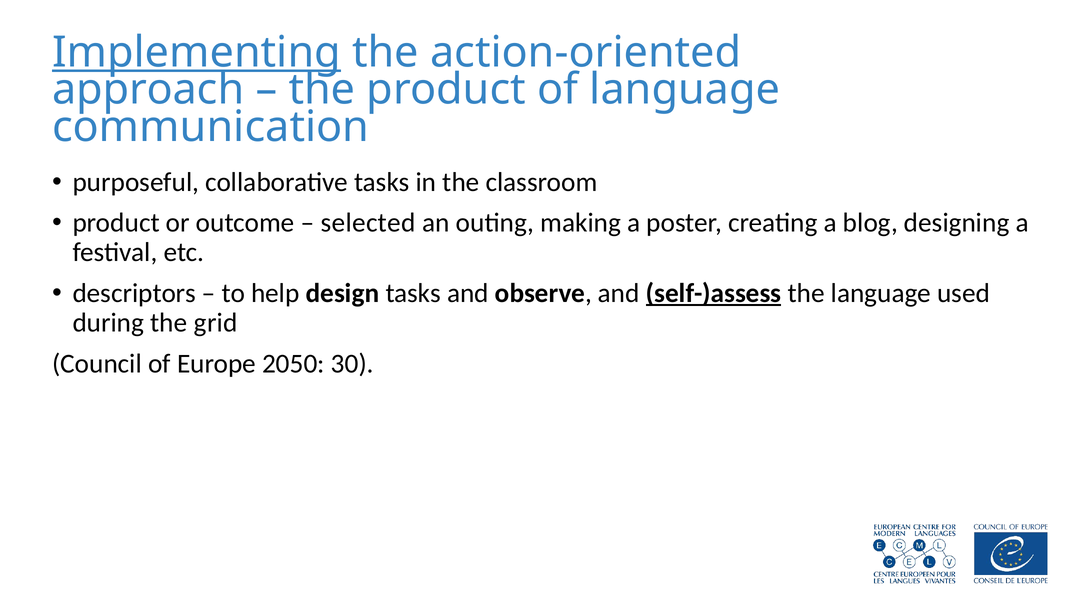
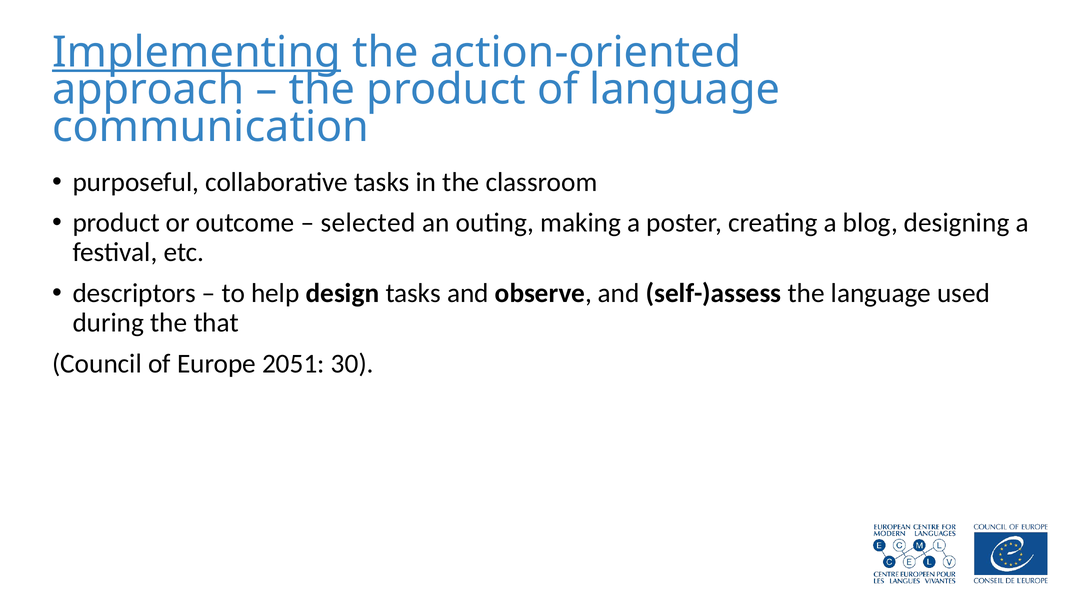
self-)assess underline: present -> none (714, 293)
grid: grid -> that (216, 323)
2050: 2050 -> 2051 (293, 364)
